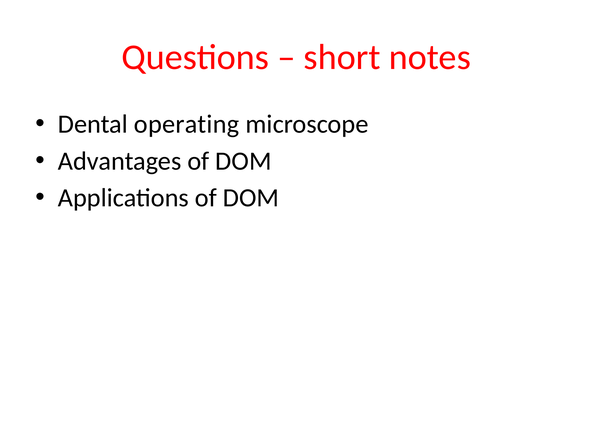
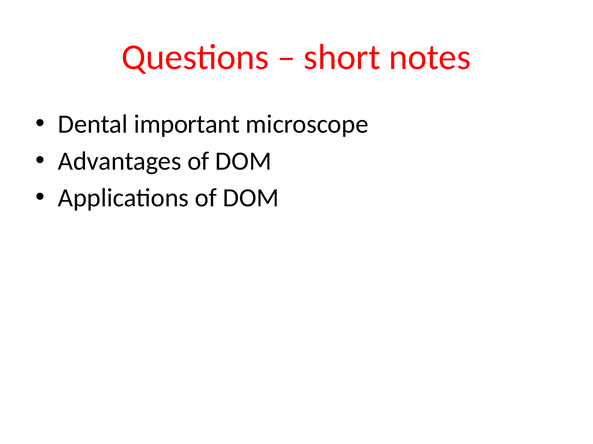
operating: operating -> important (187, 124)
